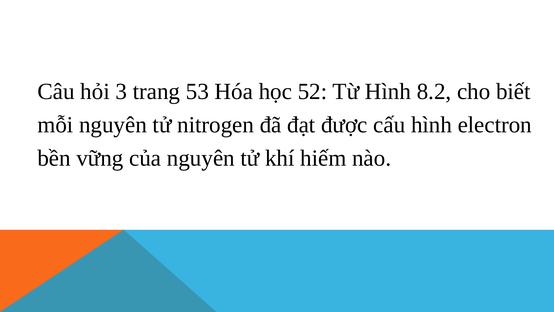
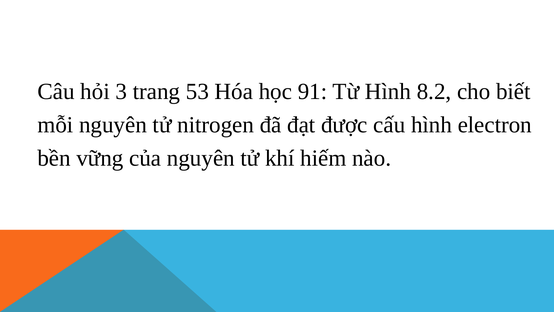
52: 52 -> 91 (313, 92)
